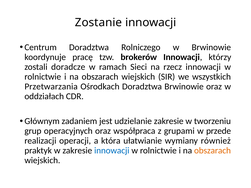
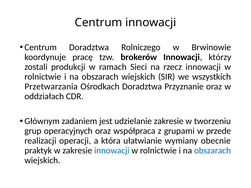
Zostanie: Zostanie -> Centrum (99, 23)
doradcze: doradcze -> produkcji (68, 67)
Doradztwa Brwinowie: Brwinowie -> Przyznanie (184, 87)
również: również -> obecnie (216, 141)
obszarach colour: orange -> blue (213, 151)
